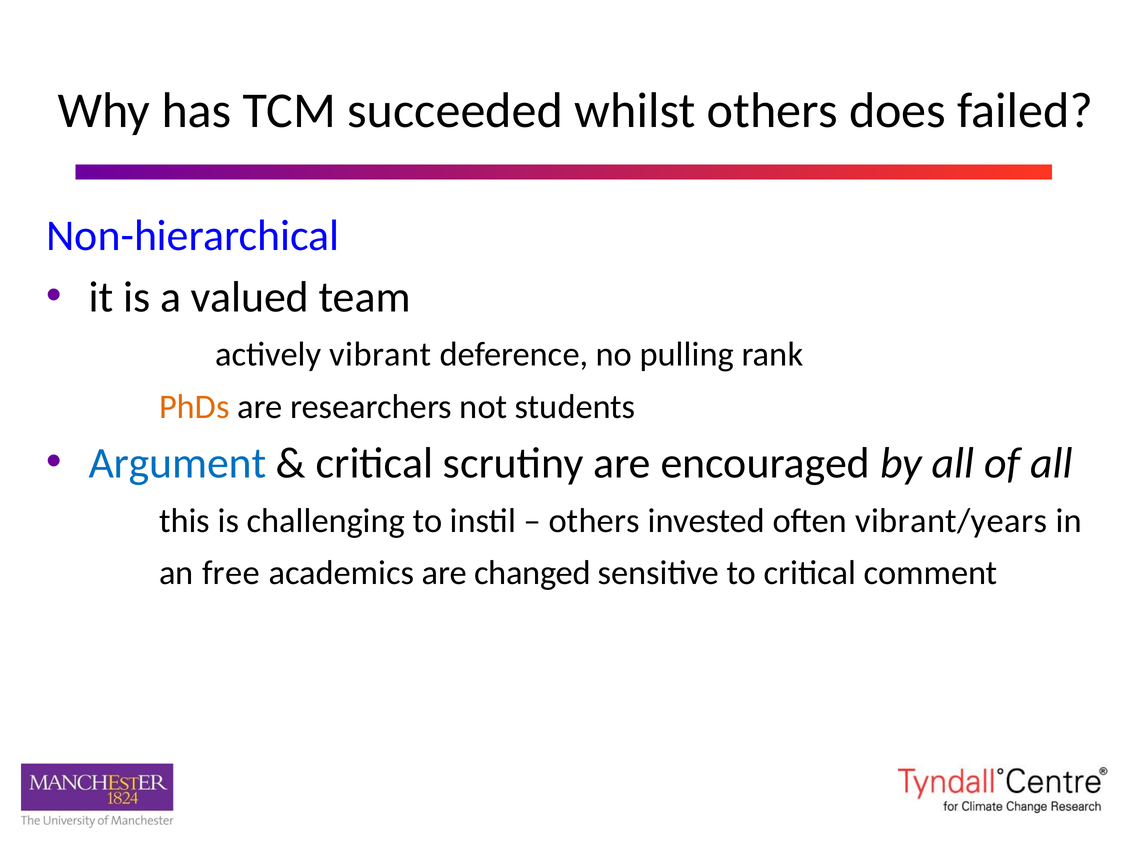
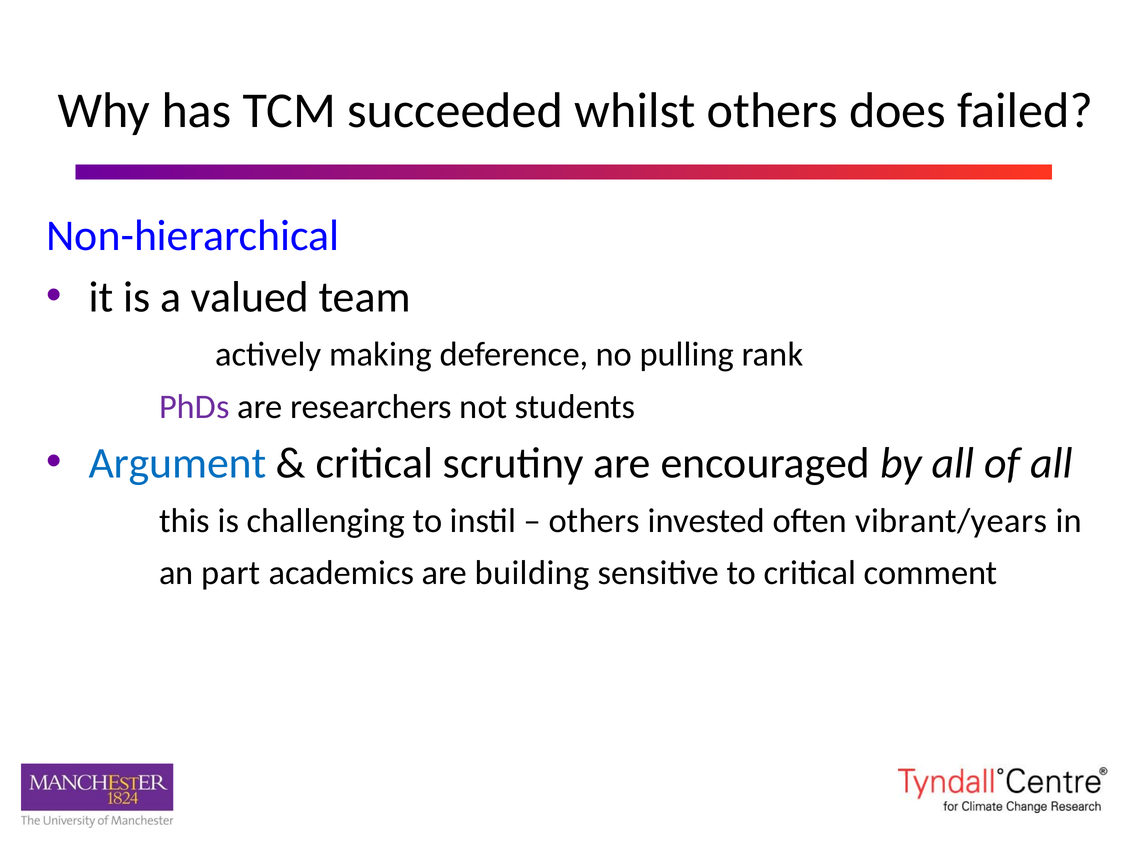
vibrant: vibrant -> making (380, 354)
PhDs colour: orange -> purple (194, 407)
free: free -> part (231, 573)
changed: changed -> building (532, 573)
